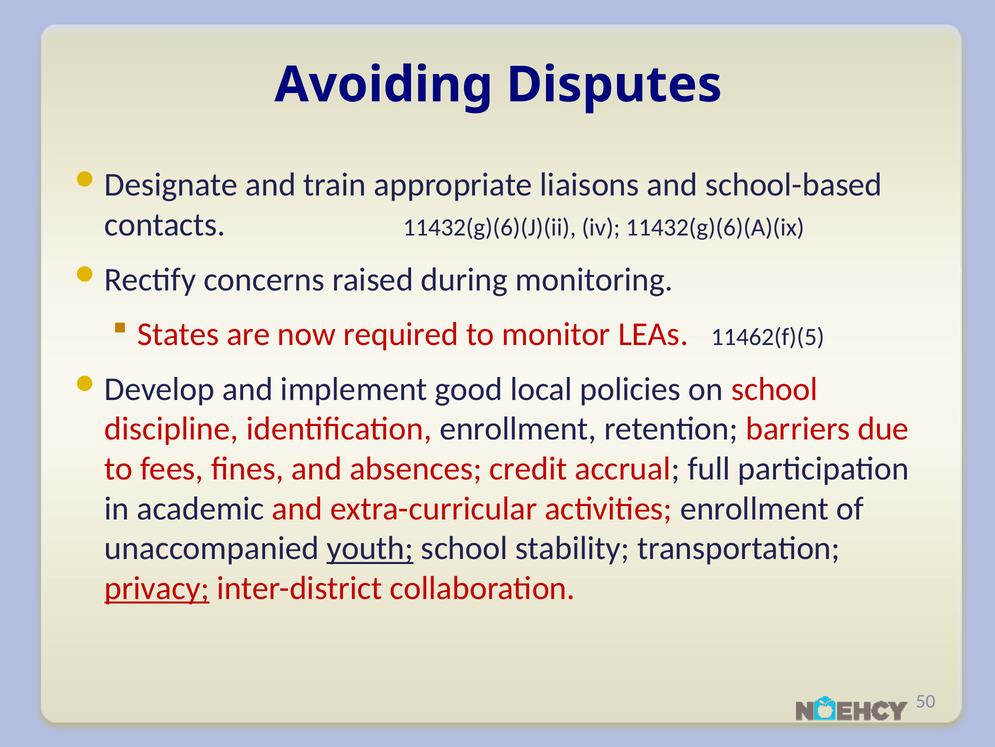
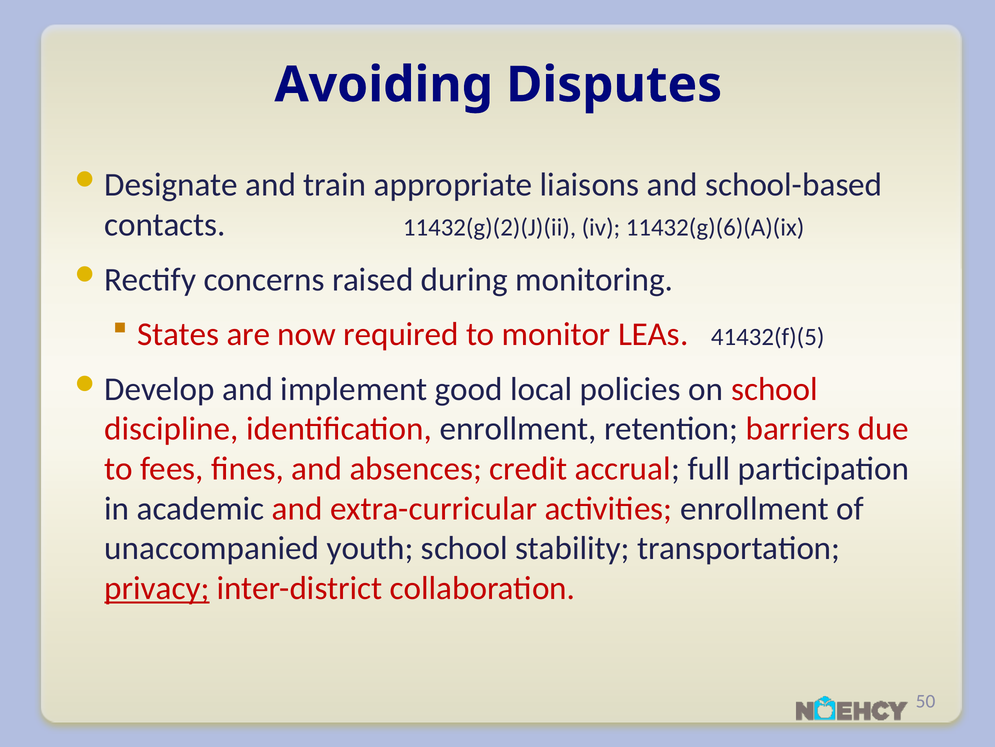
11432(g)(6)(J)(ii: 11432(g)(6)(J)(ii -> 11432(g)(2)(J)(ii (490, 227)
11462(f)(5: 11462(f)(5 -> 41432(f)(5 (768, 337)
youth underline: present -> none (370, 548)
